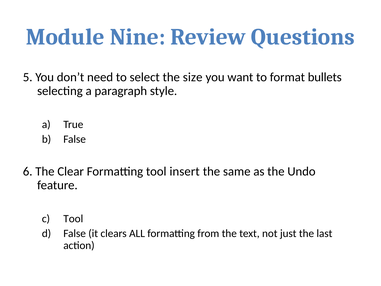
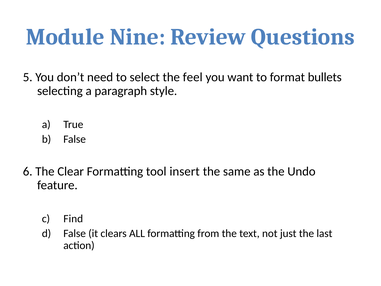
size: size -> feel (193, 77)
Tool: Tool -> Find (73, 218)
